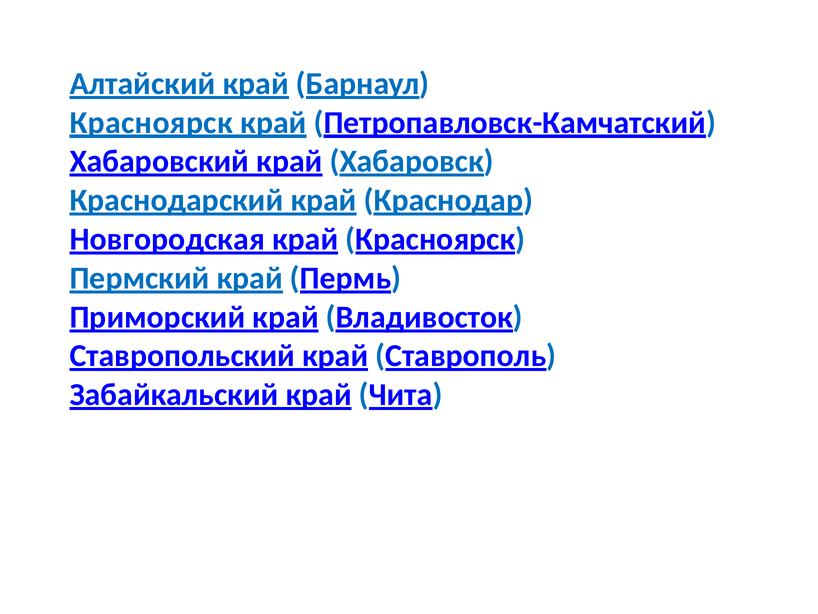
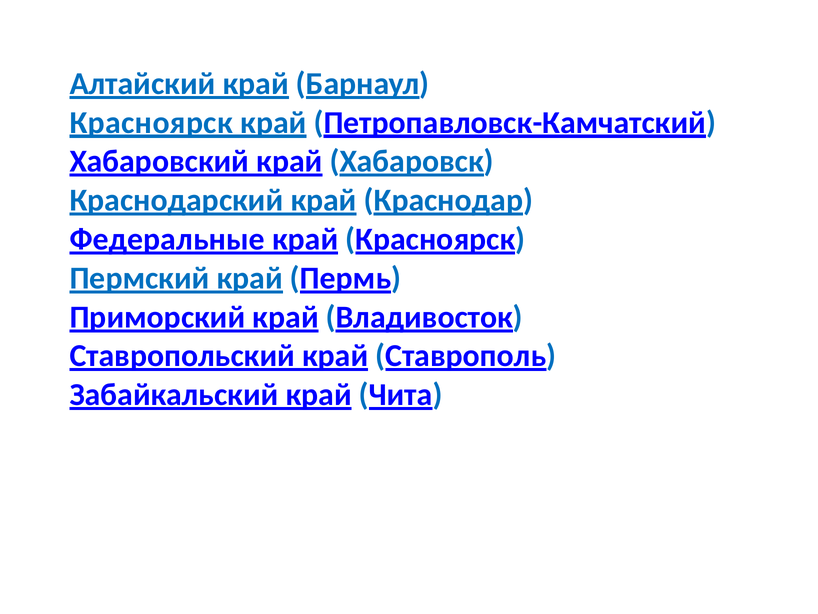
Новгородская: Новгородская -> Федеральные (167, 239)
